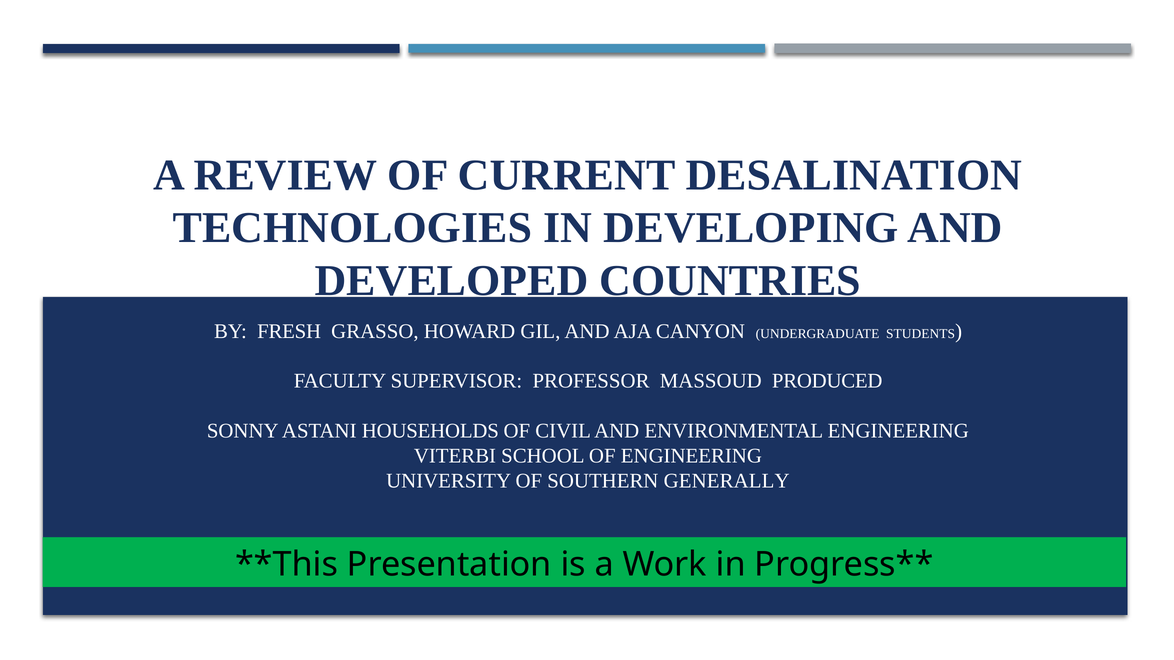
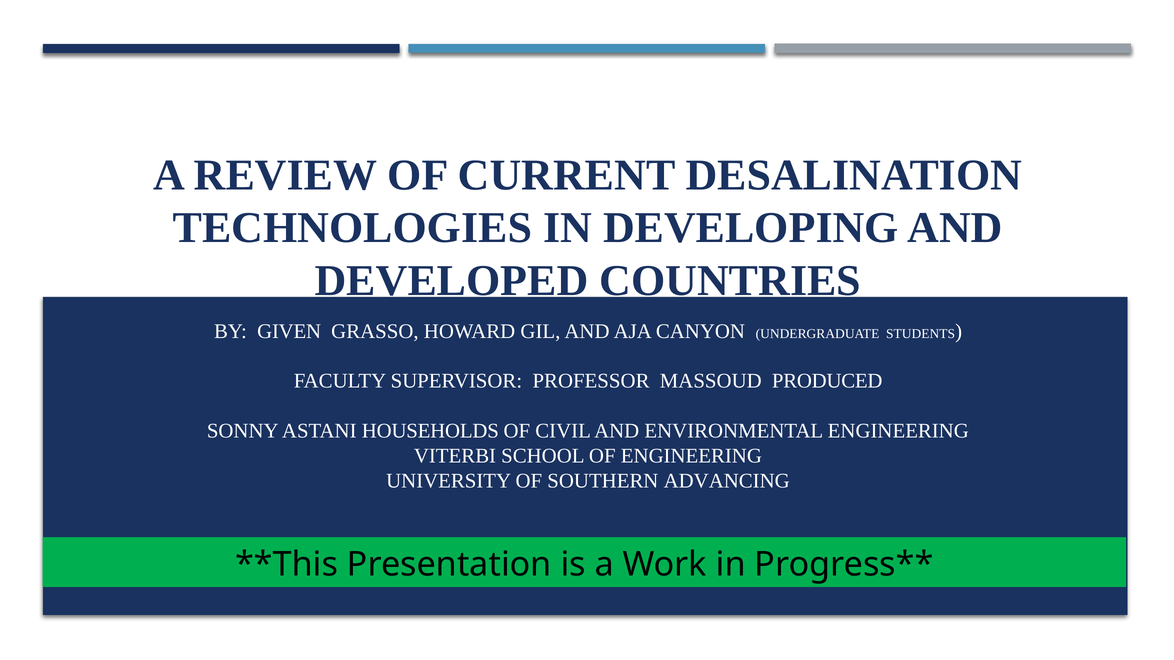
FRESH: FRESH -> GIVEN (289, 331)
GENERALLY: GENERALLY -> ADVANCING (727, 481)
